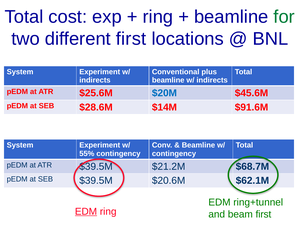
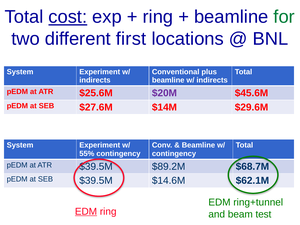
cost underline: none -> present (68, 17)
$20M colour: blue -> purple (164, 93)
$28.6M: $28.6M -> $27.6M (96, 107)
$91.6M: $91.6M -> $29.6M (252, 107)
$21.2M: $21.2M -> $89.2M (169, 166)
$20.6M: $20.6M -> $14.6M (169, 181)
beam first: first -> test (263, 214)
